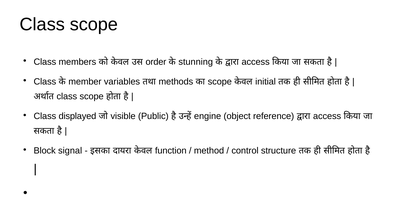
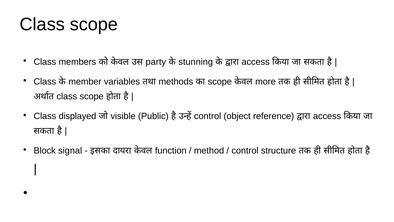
order: order -> party (156, 62)
initial: initial -> more (266, 82)
engine: engine -> control (208, 116)
